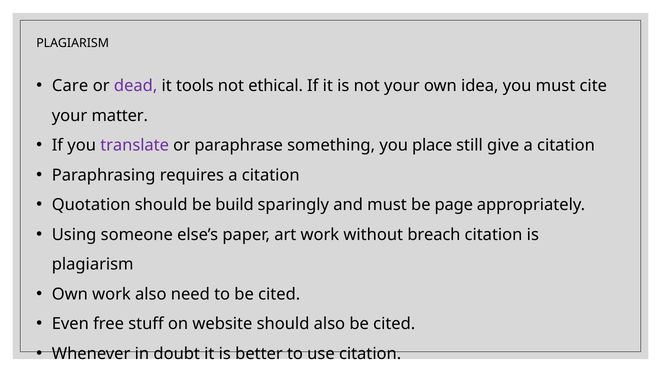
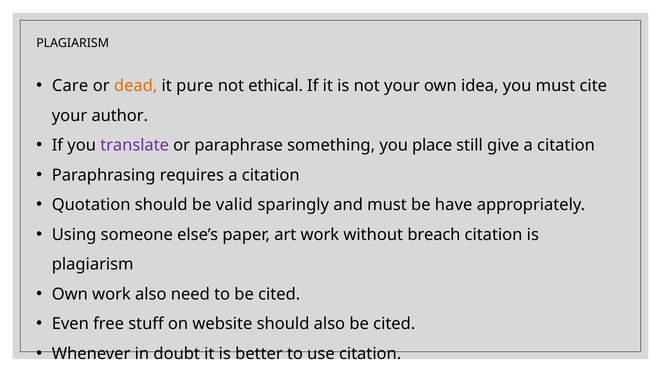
dead colour: purple -> orange (136, 86)
tools: tools -> pure (195, 86)
matter: matter -> author (120, 116)
build: build -> valid (234, 205)
page: page -> have (454, 205)
